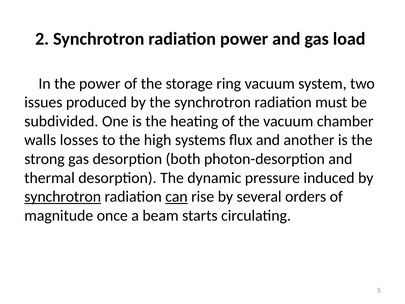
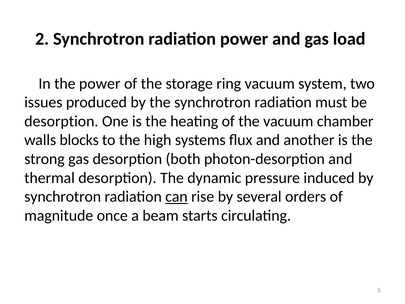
subdivided: subdivided -> desorption (61, 121)
losses: losses -> blocks (79, 140)
synchrotron underline: present -> none (63, 197)
